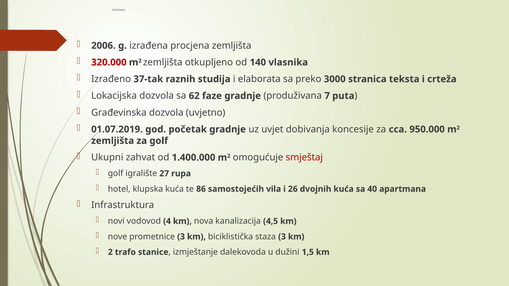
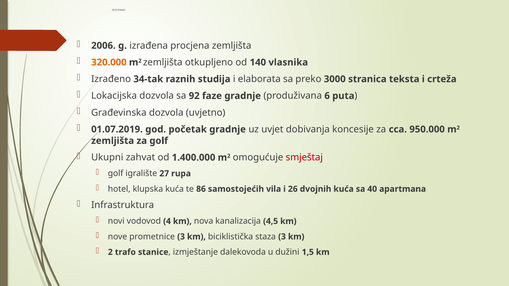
320.000 colour: red -> orange (109, 62)
37-tak: 37-tak -> 34-tak (148, 79)
62: 62 -> 92 (194, 96)
7: 7 -> 6 (327, 96)
